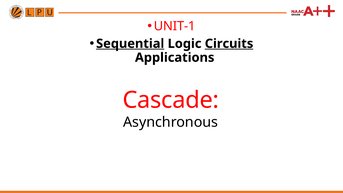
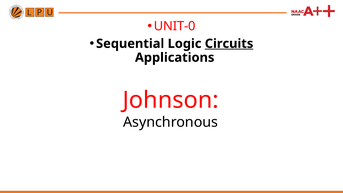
UNIT-1: UNIT-1 -> UNIT-0 (175, 26)
Sequential underline: present -> none (130, 44)
Cascade: Cascade -> Johnson (171, 100)
